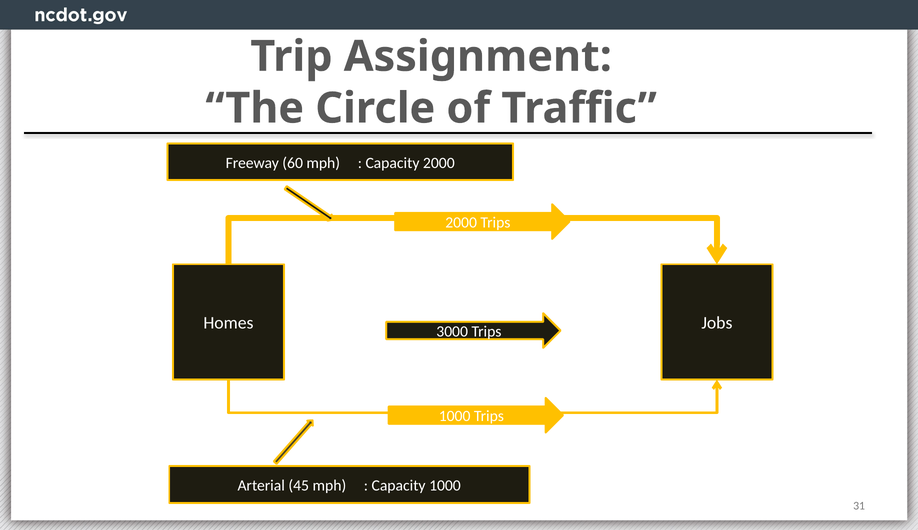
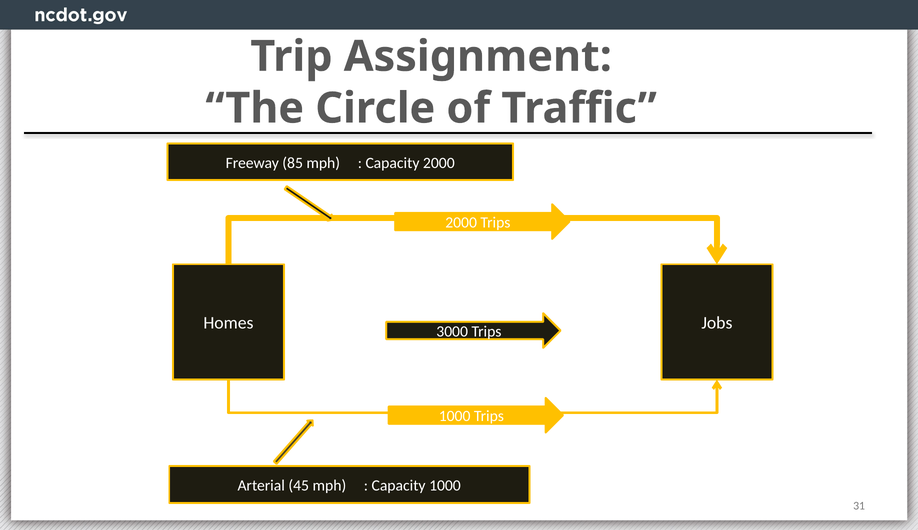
60: 60 -> 85 (293, 163)
